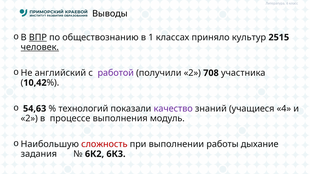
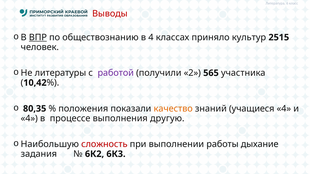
Выводы colour: black -> red (110, 14)
в 1: 1 -> 4 (151, 37)
человек underline: present -> none (40, 47)
английский: английский -> литературы (60, 73)
708: 708 -> 565 (211, 73)
54,63: 54,63 -> 80,35 (35, 109)
технологий: технологий -> положения (83, 109)
качество colour: purple -> orange (173, 109)
2: 2 -> 4 (29, 119)
модуль: модуль -> другую (167, 119)
